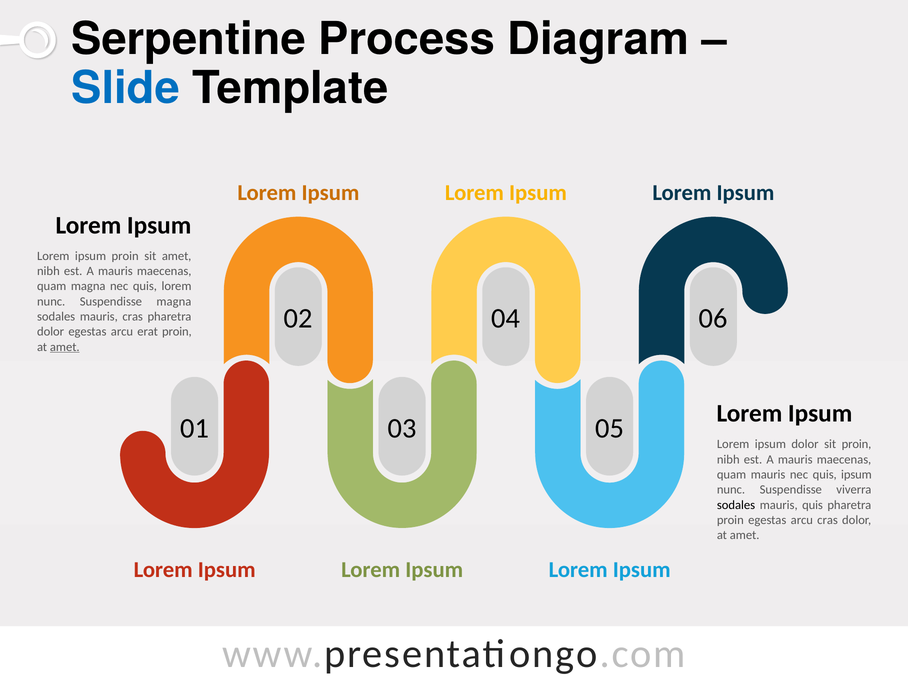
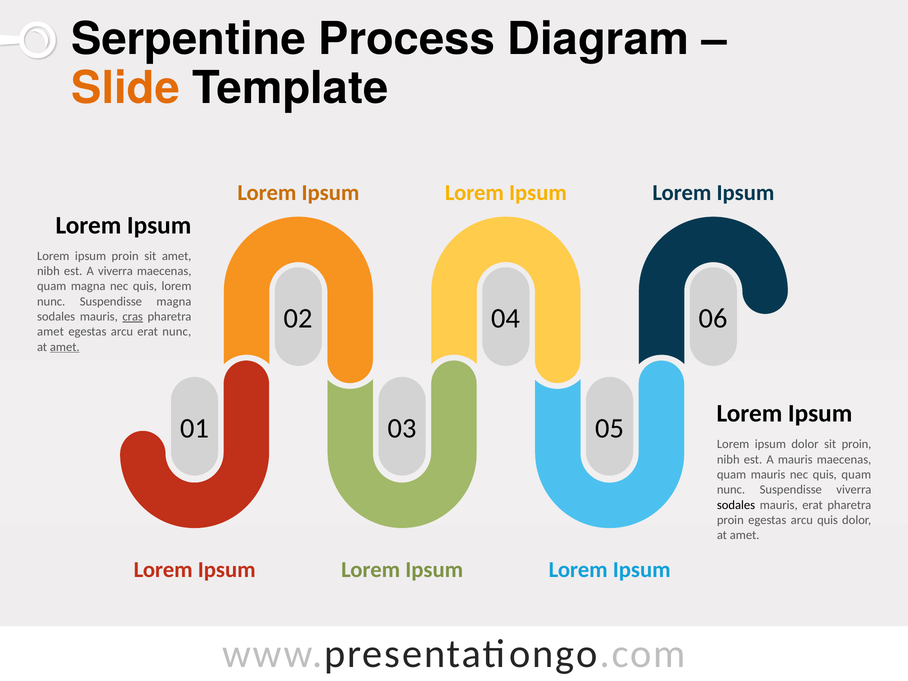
Slide colour: blue -> orange (126, 88)
mauris: mauris -> viverra (115, 271)
cras underline: none -> present (133, 317)
dolor: dolor -> amet (51, 332)
erat proin: proin -> nunc (177, 332)
quis ipsum: ipsum -> quam (856, 475)
mauris quis: quis -> erat (813, 505)
arcu cras: cras -> quis (828, 520)
